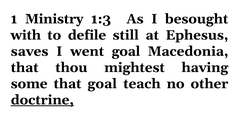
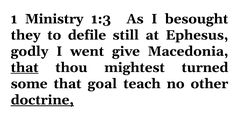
with: with -> they (26, 35)
saves: saves -> godly (30, 51)
went goal: goal -> give (126, 51)
that underline: none -> present (25, 67)
having: having -> turned (205, 67)
